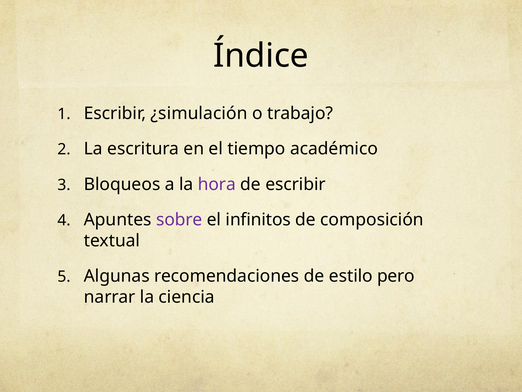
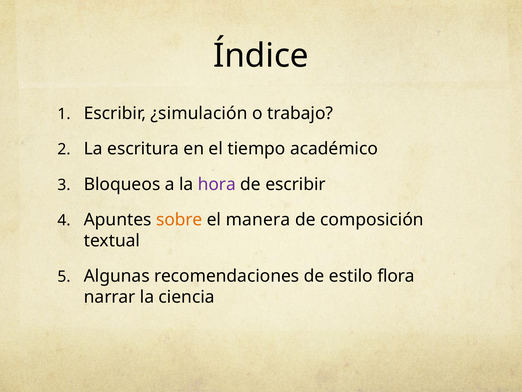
sobre colour: purple -> orange (179, 219)
infinitos: infinitos -> manera (258, 219)
pero: pero -> flora (396, 276)
